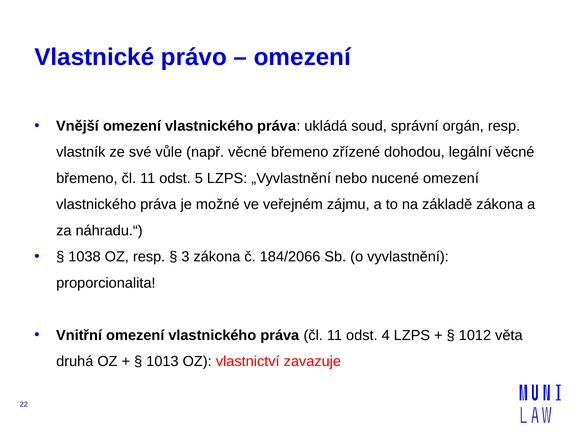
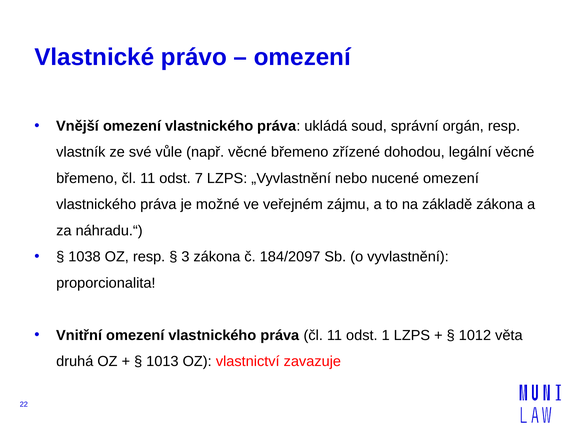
5: 5 -> 7 (199, 179)
184/2066: 184/2066 -> 184/2097 (290, 257)
4: 4 -> 1 (386, 336)
